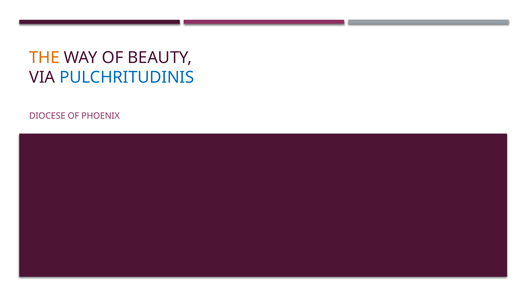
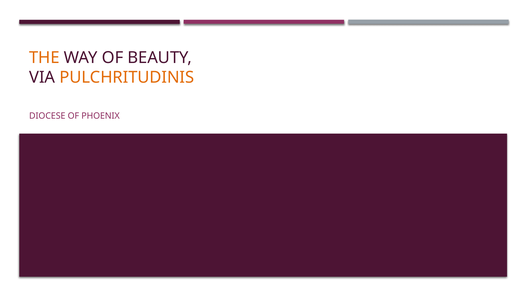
PULCHRITUDINIS colour: blue -> orange (127, 78)
